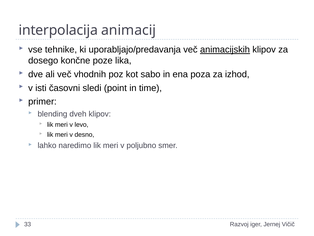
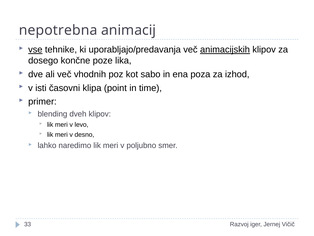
interpolacija: interpolacija -> nepotrebna (58, 30)
vse underline: none -> present (35, 50)
sledi: sledi -> klipa (92, 88)
